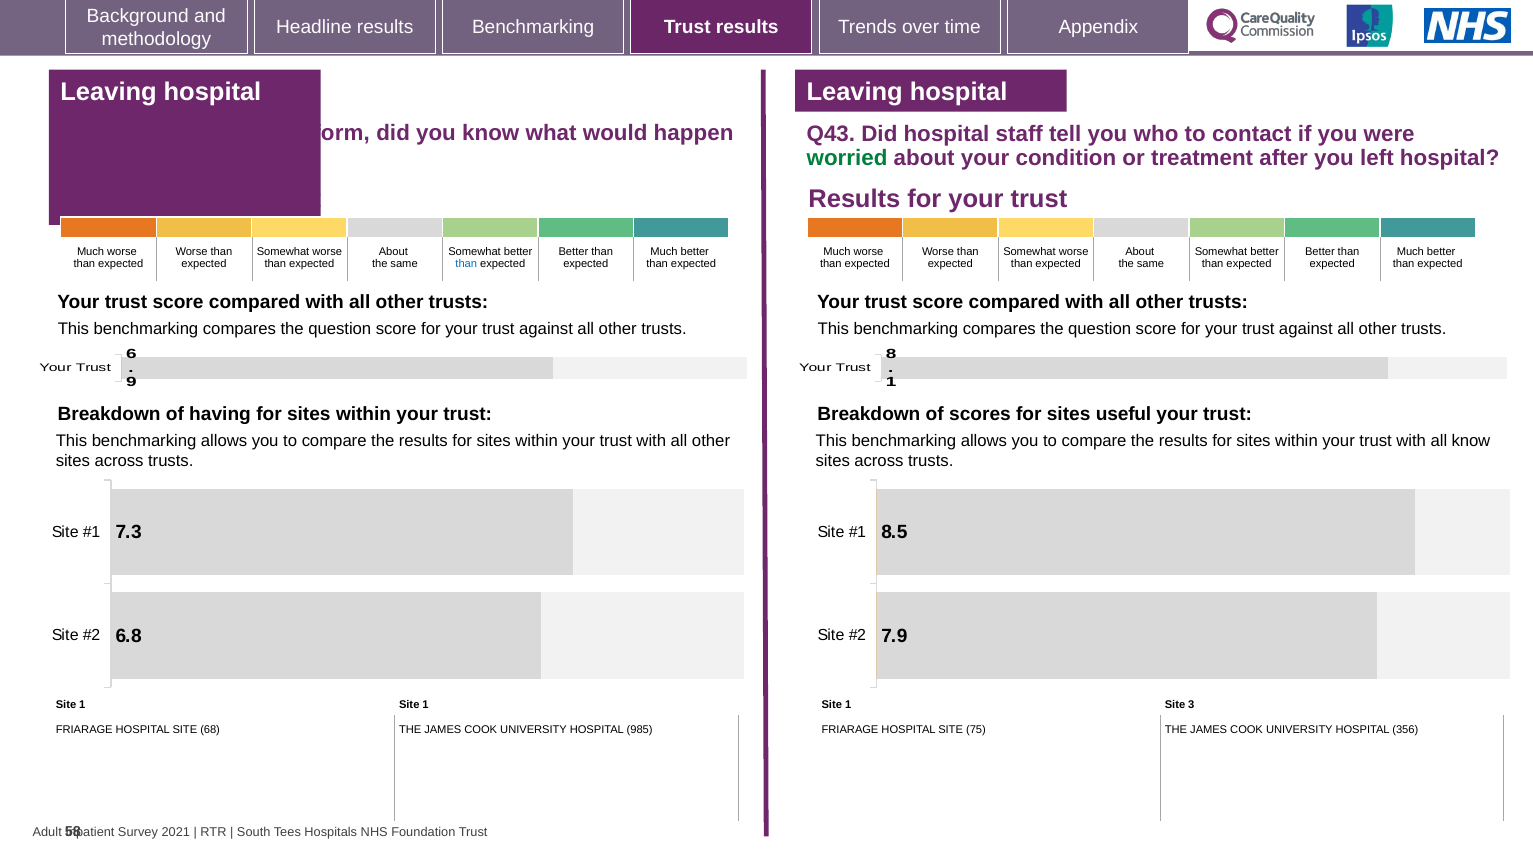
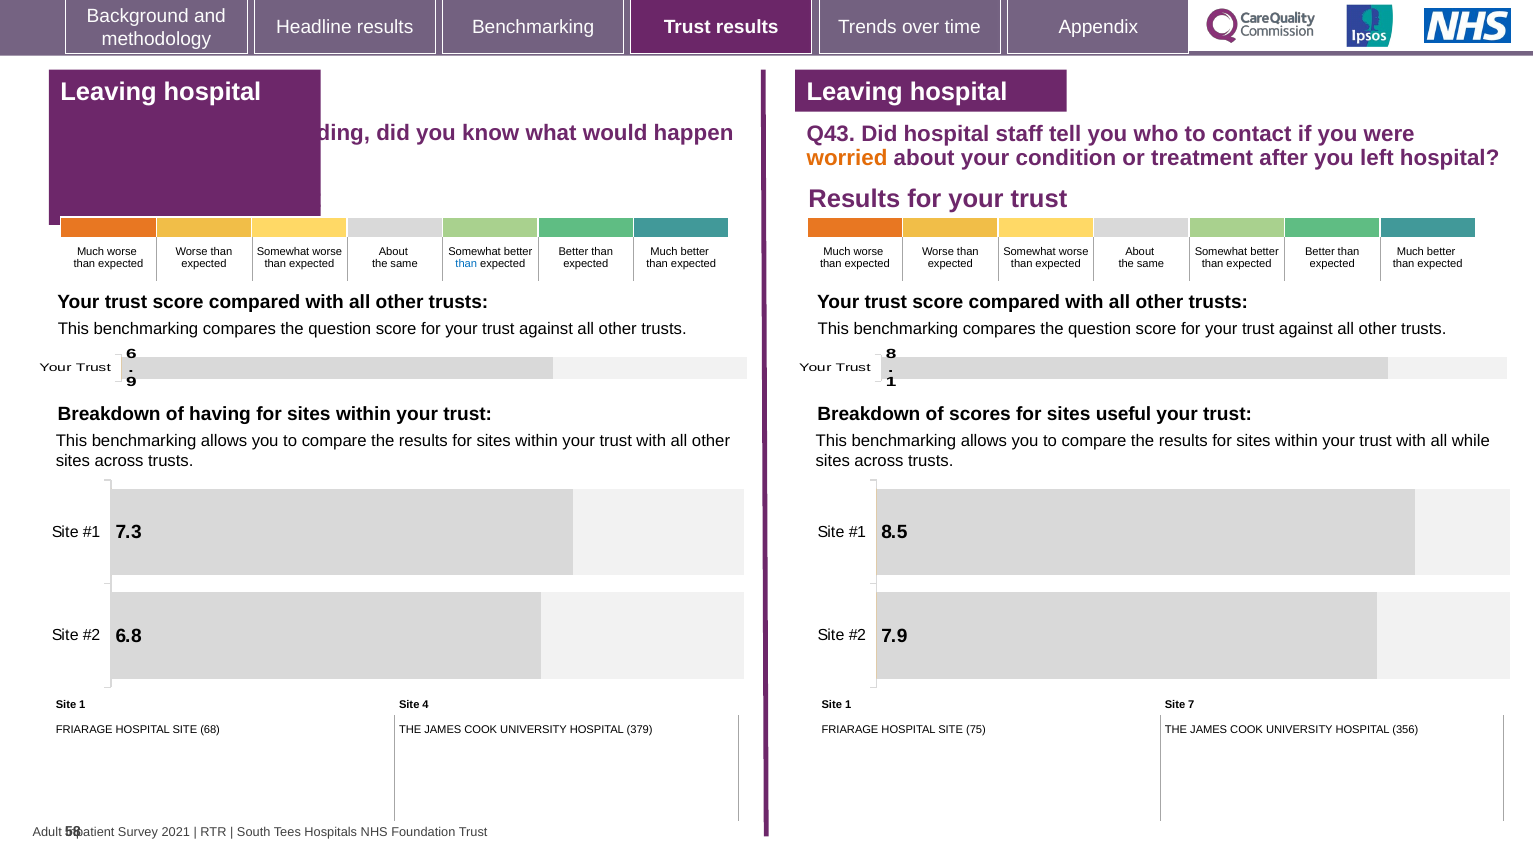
perform: perform -> dividing (324, 134)
worried colour: green -> orange (847, 158)
all know: know -> while (1471, 441)
1 Site 1: 1 -> 4 (426, 705)
3: 3 -> 7 (1191, 705)
985: 985 -> 379 (640, 730)
